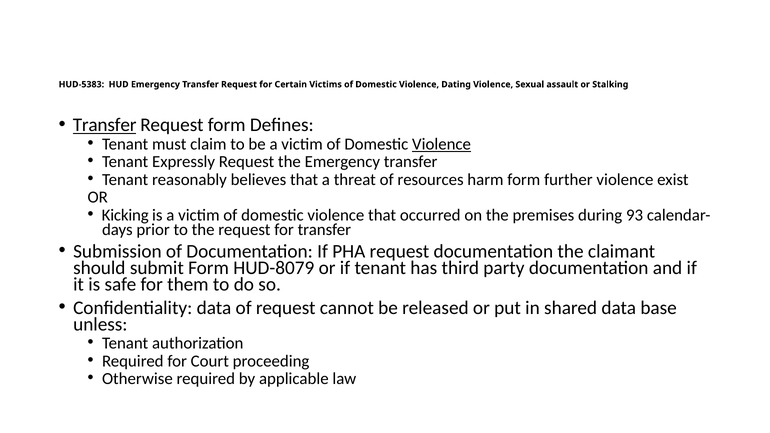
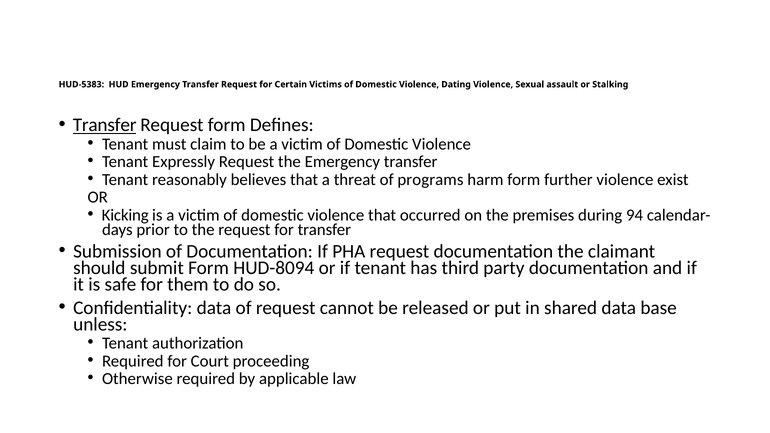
Violence underline: present -> none (442, 144)
resources: resources -> programs (430, 180)
93: 93 -> 94 (635, 215)
HUD-8079: HUD-8079 -> HUD-8094 (274, 268)
